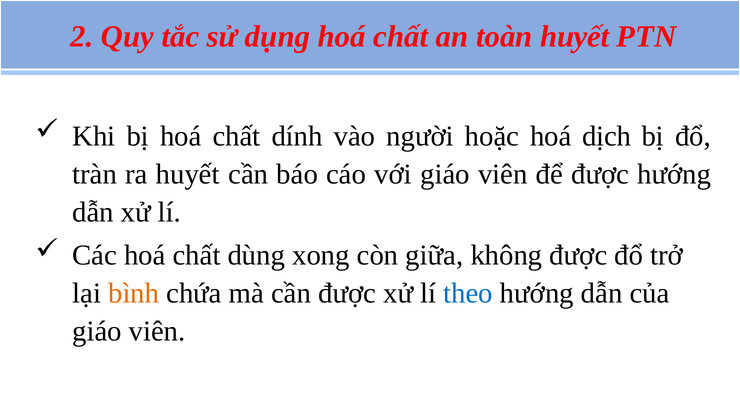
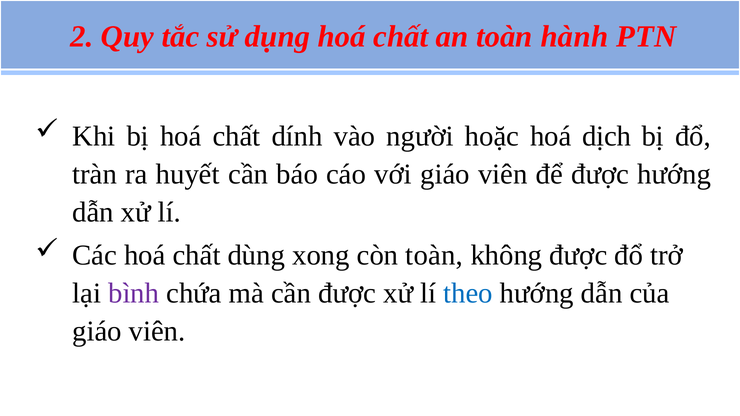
toàn huyết: huyết -> hành (574, 37)
còn giữa: giữa -> toàn (434, 255)
bình colour: orange -> purple (134, 293)
